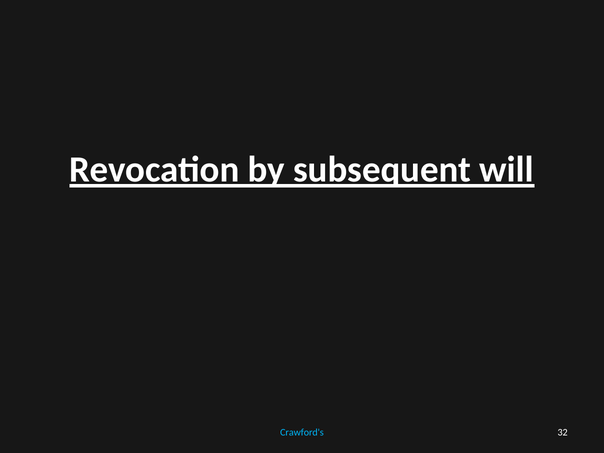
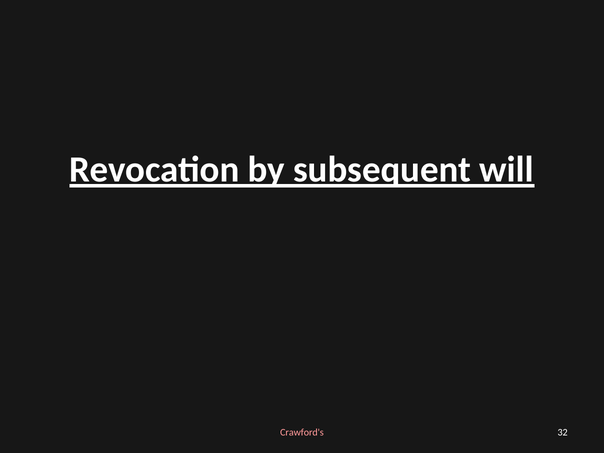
Crawford's colour: light blue -> pink (302, 433)
